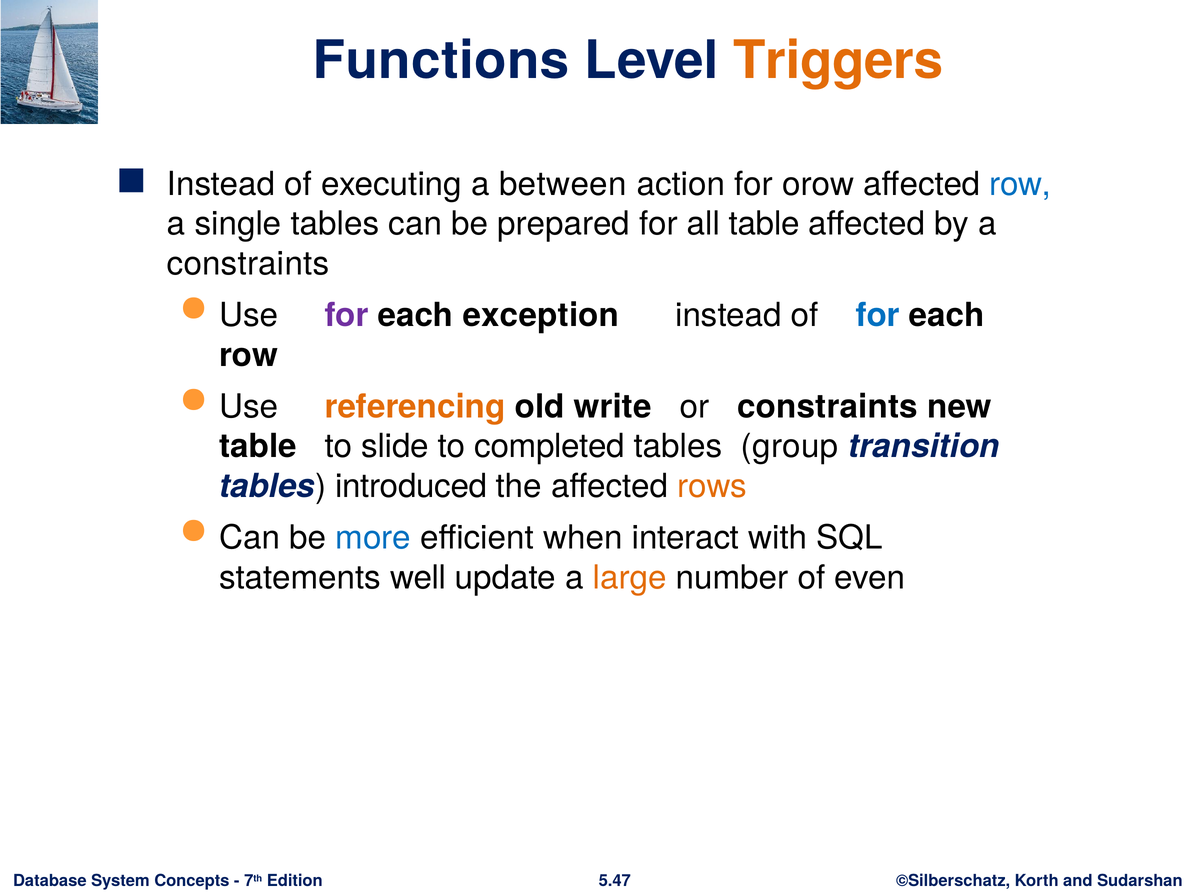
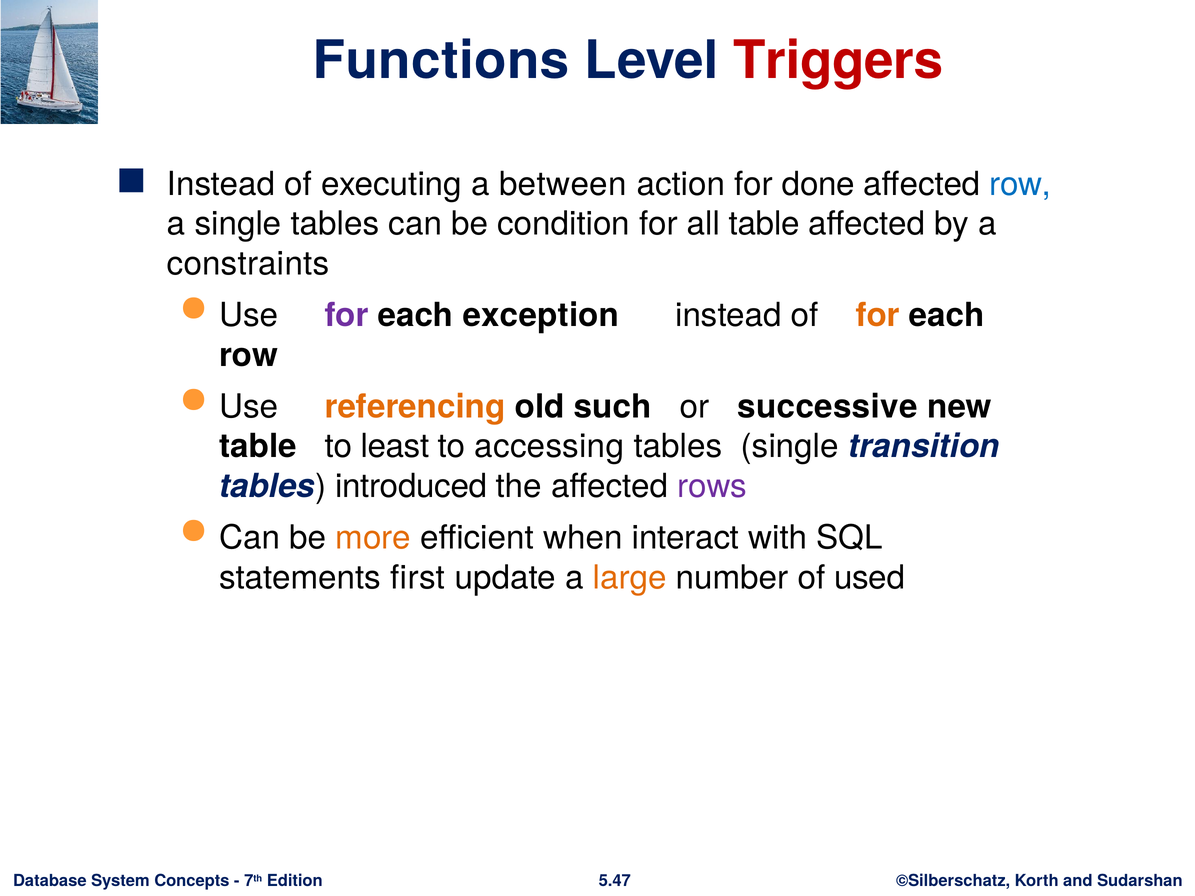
Triggers colour: orange -> red (838, 61)
orow: orow -> done (818, 184)
prepared: prepared -> condition (564, 224)
for colour: blue -> orange (878, 315)
write: write -> such (613, 407)
or constraints: constraints -> successive (827, 407)
slide: slide -> least (395, 447)
completed: completed -> accessing (549, 447)
tables group: group -> single (790, 447)
rows colour: orange -> purple (712, 486)
more colour: blue -> orange (373, 538)
well: well -> first (418, 578)
even: even -> used (870, 578)
